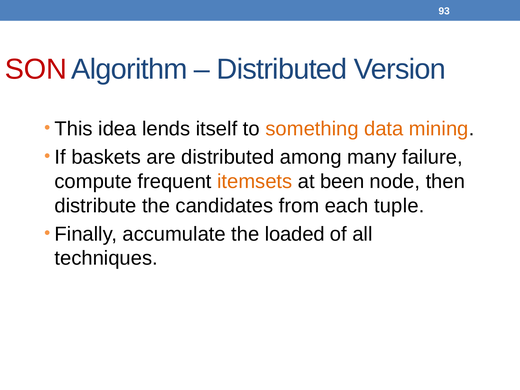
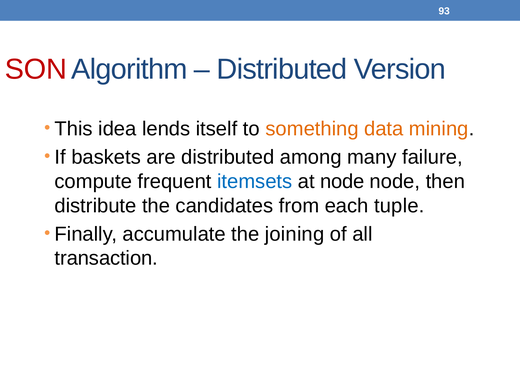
itemsets colour: orange -> blue (255, 181)
at been: been -> node (342, 181)
loaded: loaded -> joining (295, 234)
techniques: techniques -> transaction (106, 258)
